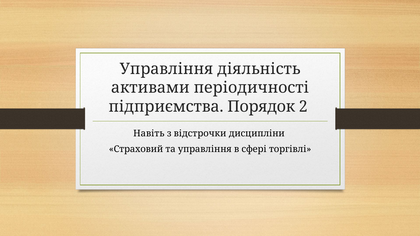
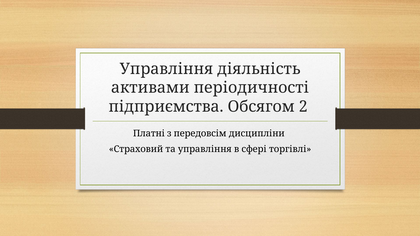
Порядок: Порядок -> Обсягом (261, 107)
Навіть: Навіть -> Платні (149, 134)
відстрочки: відстрочки -> передовсім (200, 134)
